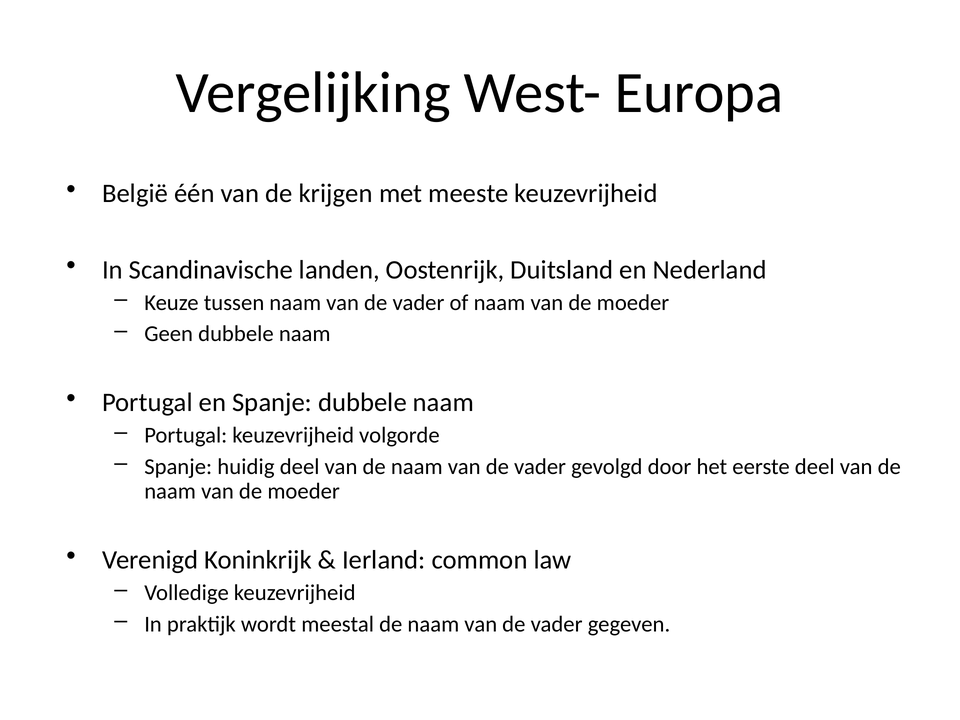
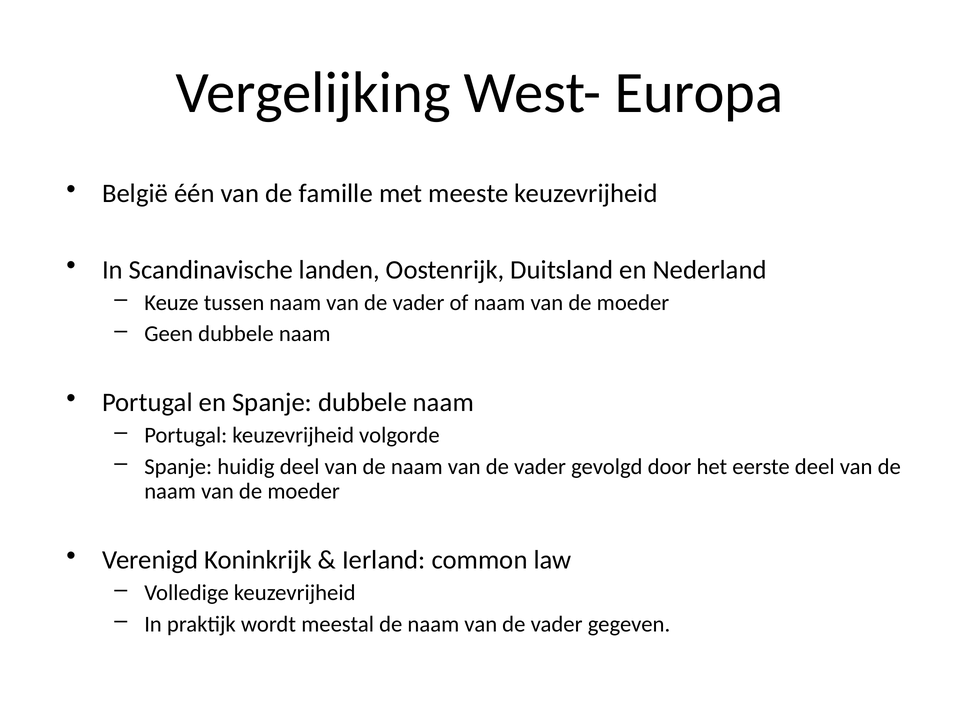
krijgen: krijgen -> famille (336, 194)
